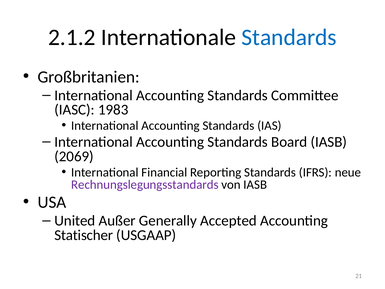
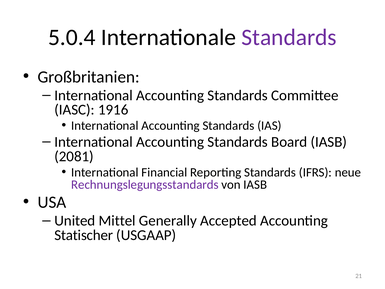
2.1.2: 2.1.2 -> 5.0.4 (72, 37)
Standards colour: blue -> purple (289, 37)
1983: 1983 -> 1916 (113, 110)
2069: 2069 -> 2081 (74, 156)
Außer: Außer -> Mittel (117, 221)
